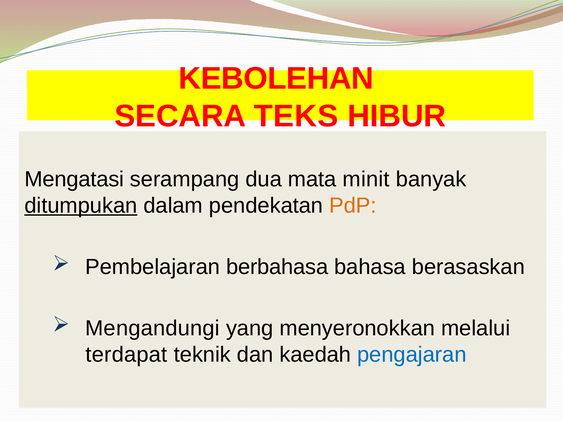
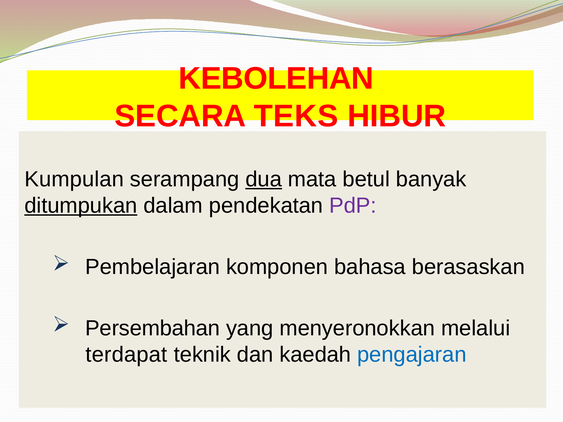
Mengatasi: Mengatasi -> Kumpulan (74, 180)
dua underline: none -> present (264, 180)
minit: minit -> betul (366, 180)
PdP colour: orange -> purple (353, 206)
berbahasa: berbahasa -> komponen (277, 267)
Mengandungi: Mengandungi -> Persembahan (153, 329)
